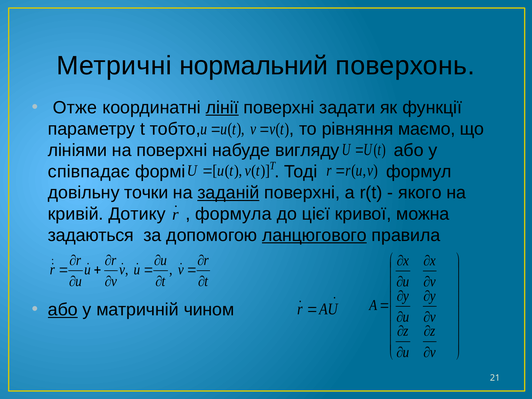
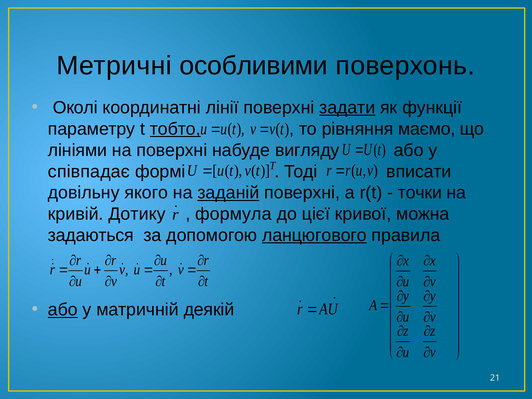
нормальний: нормальний -> особливими (254, 66)
Отже: Отже -> Околі (75, 108)
лінії underline: present -> none (222, 108)
задати underline: none -> present (347, 108)
тобто underline: none -> present (175, 129)
формул: формул -> вписати (419, 171)
точки: точки -> якого (146, 193)
якого: якого -> точки (420, 193)
чином: чином -> деякій (209, 310)
